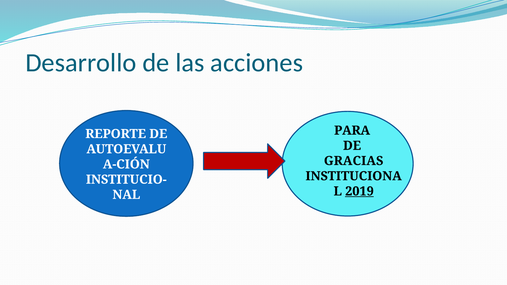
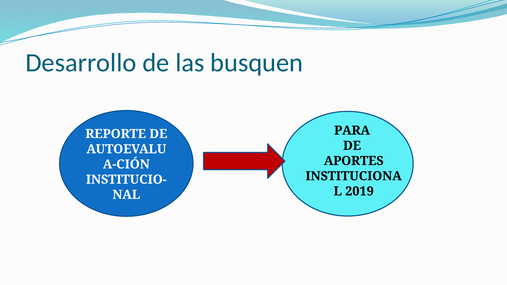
acciones: acciones -> busquen (257, 63)
GRACIAS: GRACIAS -> APORTES (354, 161)
2019 underline: present -> none (359, 191)
